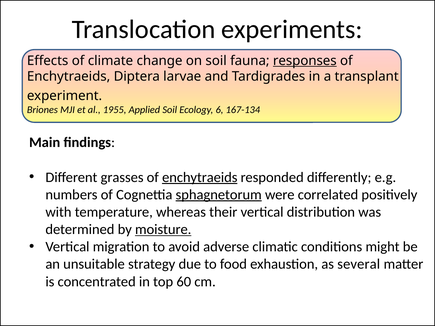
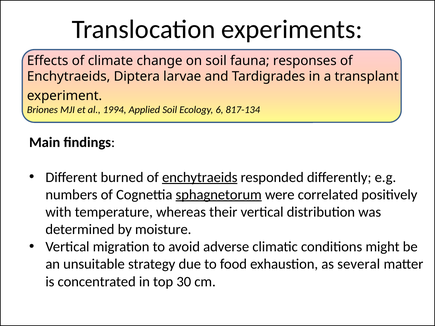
responses underline: present -> none (305, 61)
1955: 1955 -> 1994 (115, 110)
167-134: 167-134 -> 817-134 (243, 110)
grasses: grasses -> burned (122, 177)
moisture underline: present -> none (163, 230)
60: 60 -> 30 (184, 282)
